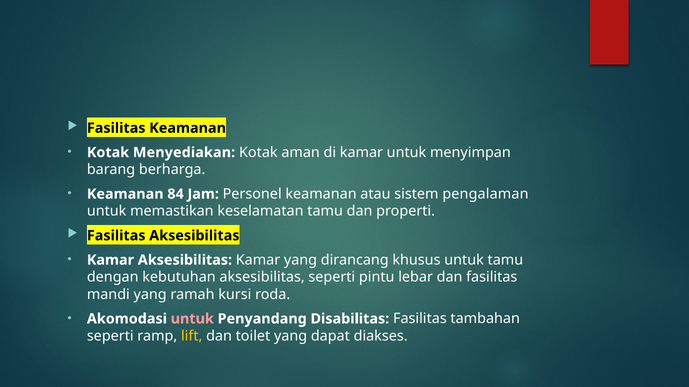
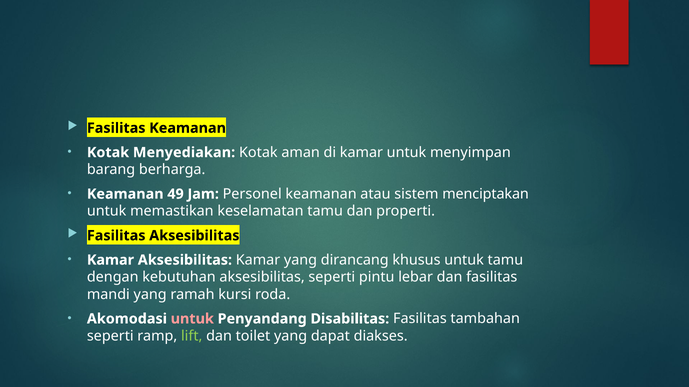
84: 84 -> 49 (176, 194)
pengalaman: pengalaman -> menciptakan (486, 194)
lift colour: yellow -> light green (192, 336)
